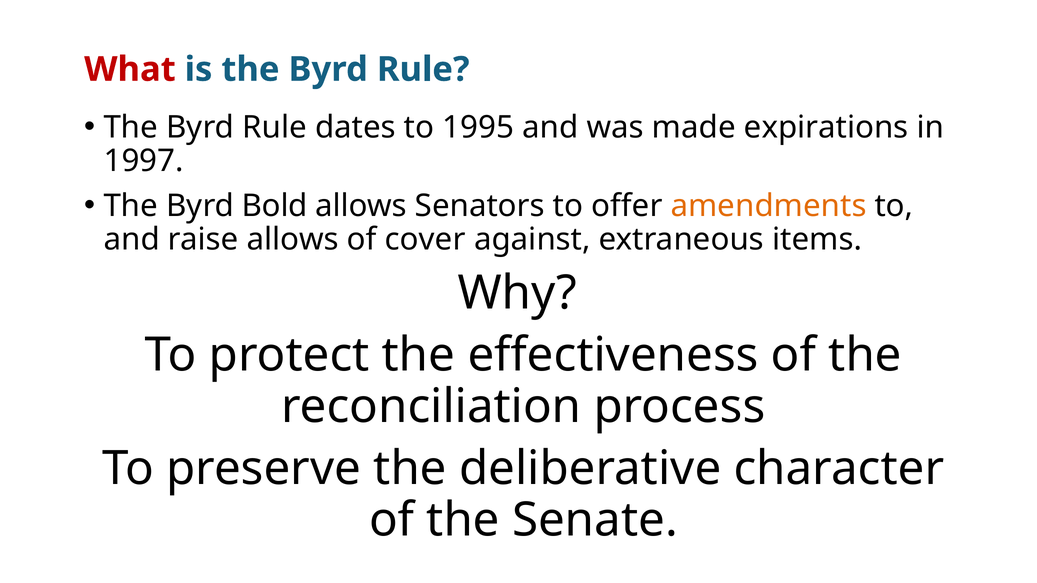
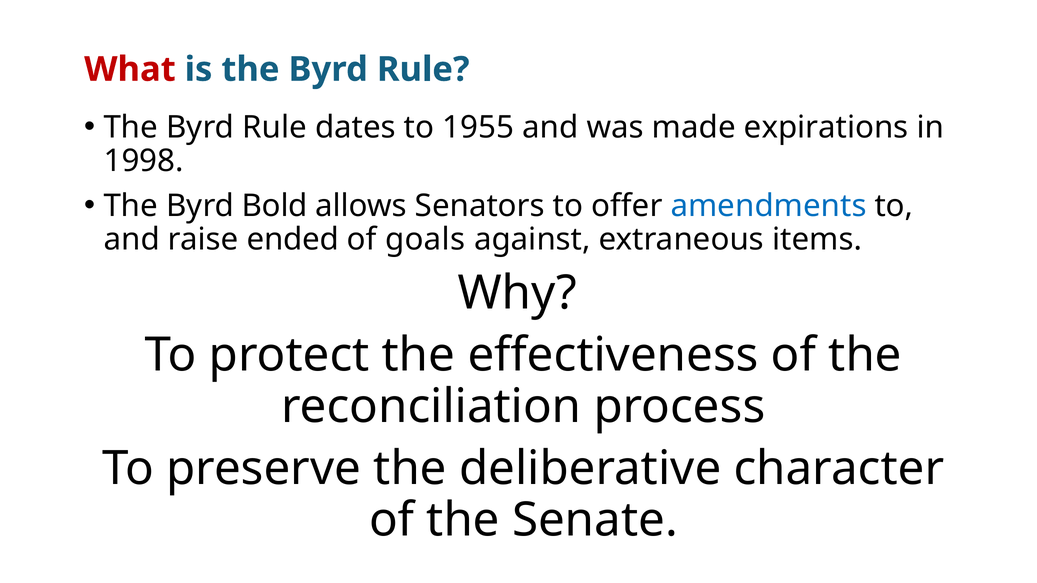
1995: 1995 -> 1955 (478, 127)
1997: 1997 -> 1998 (144, 161)
amendments colour: orange -> blue (769, 206)
raise allows: allows -> ended (293, 240)
cover: cover -> goals (425, 240)
